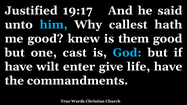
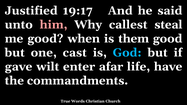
him colour: light blue -> pink (54, 25)
hath: hath -> steal (168, 25)
knew: knew -> when (84, 39)
have: have -> gave (19, 67)
give: give -> afar (111, 67)
